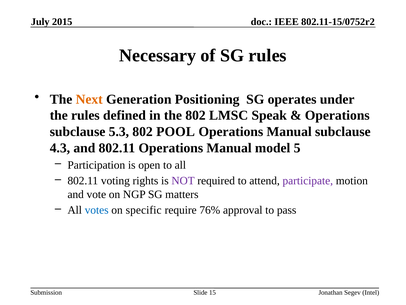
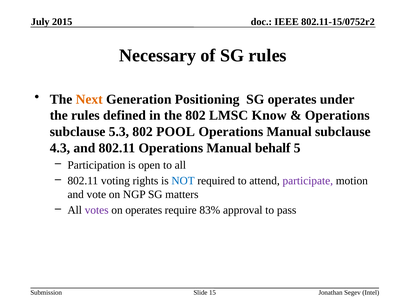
Speak: Speak -> Know (269, 115)
model: model -> behalf (273, 148)
NOT colour: purple -> blue (183, 181)
votes colour: blue -> purple (97, 210)
on specific: specific -> operates (144, 210)
76%: 76% -> 83% (210, 210)
